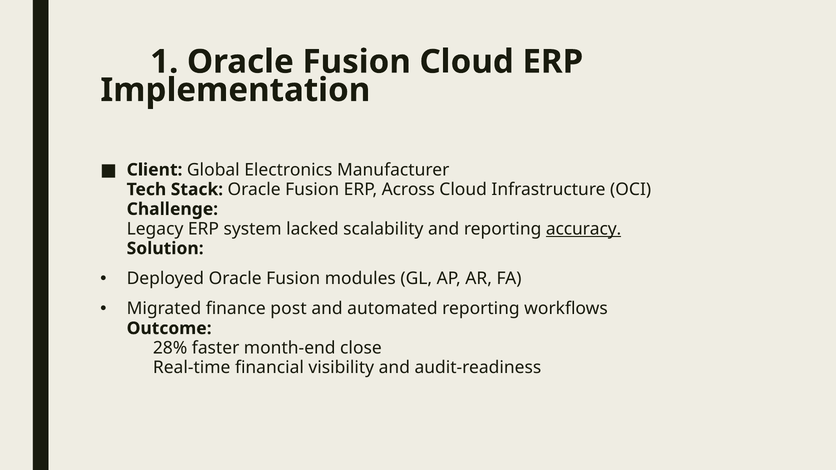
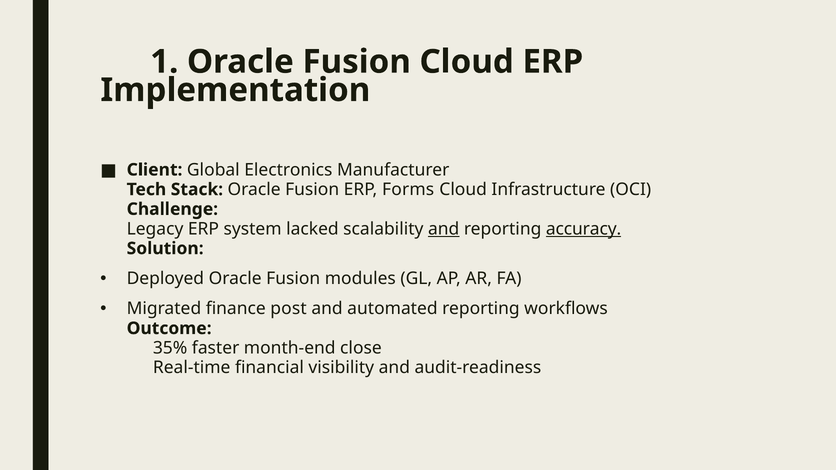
Across: Across -> Forms (408, 190)
and underline: none -> present (444, 229)
28%: 28% -> 35% (170, 348)
